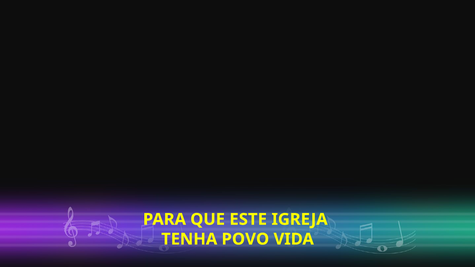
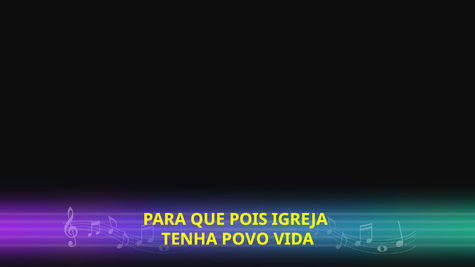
ESTE: ESTE -> POIS (248, 220)
